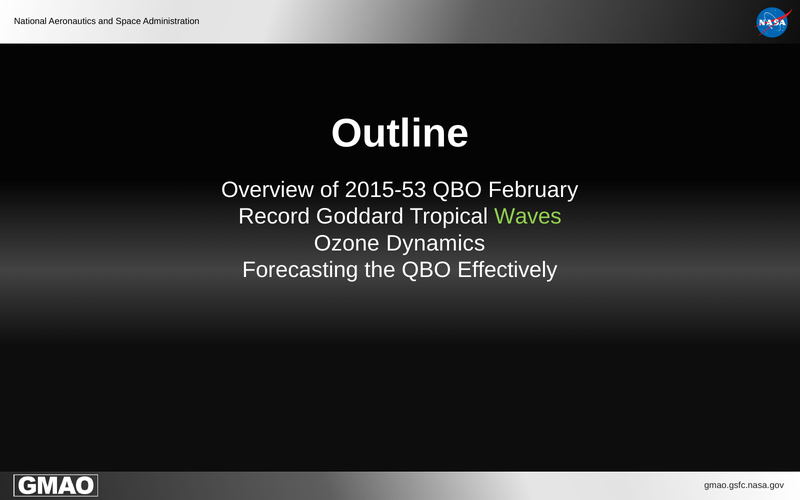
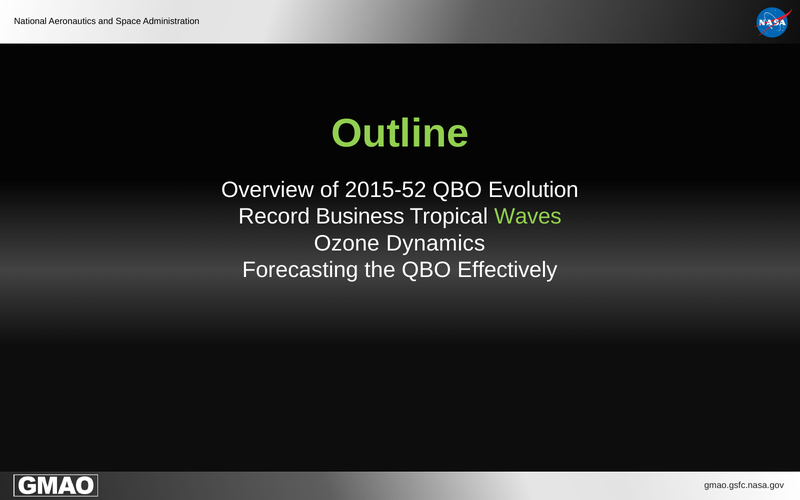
Outline colour: white -> light green (400, 134)
2015-53: 2015-53 -> 2015-52 (386, 190)
February: February -> Evolution (533, 190)
Goddard: Goddard -> Business (360, 217)
